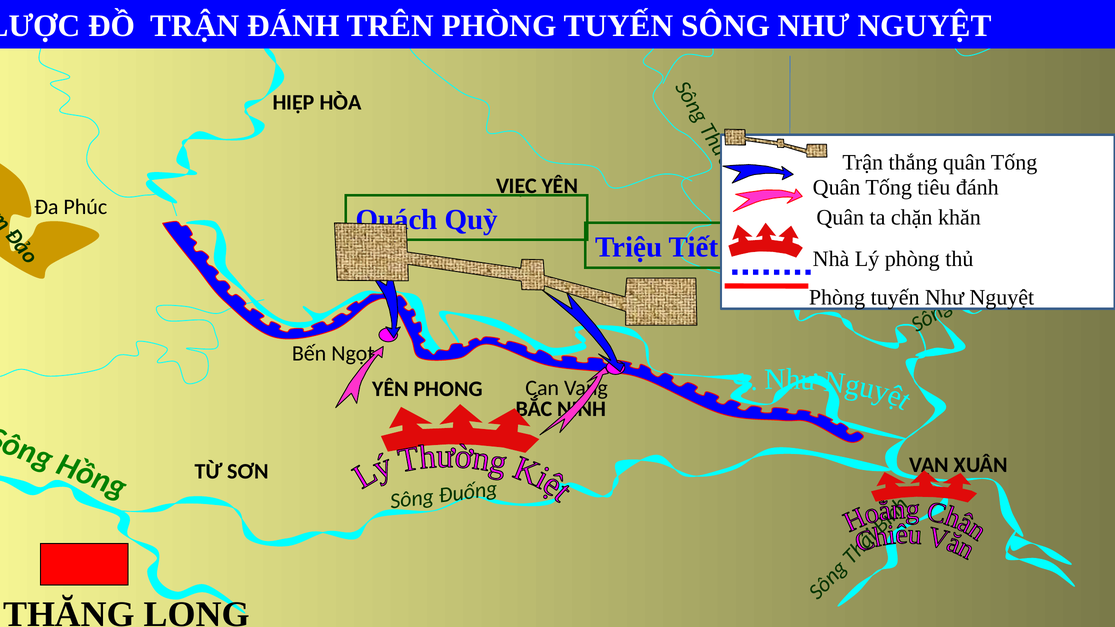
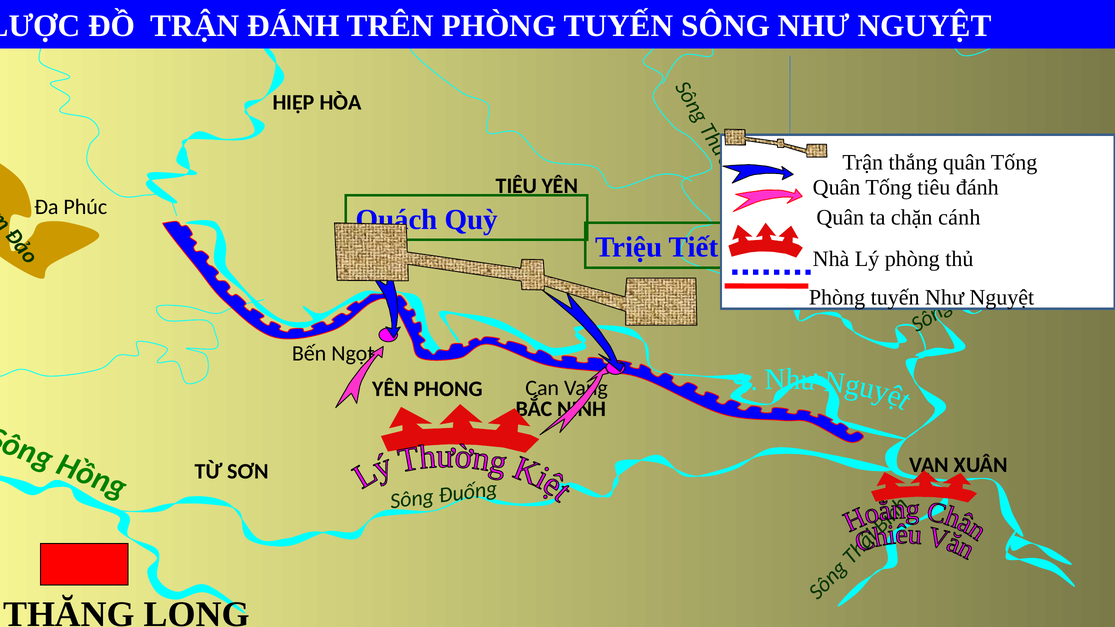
VIỆC: VIỆC -> TIÊU (516, 186)
khăn: khăn -> cánh (959, 218)
